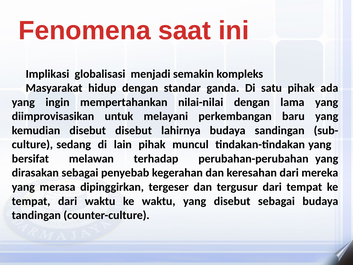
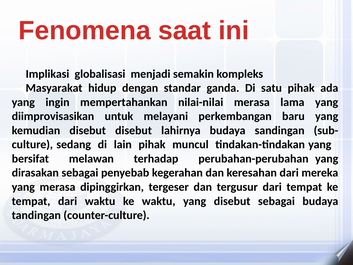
nilai-nilai dengan: dengan -> merasa (252, 102)
